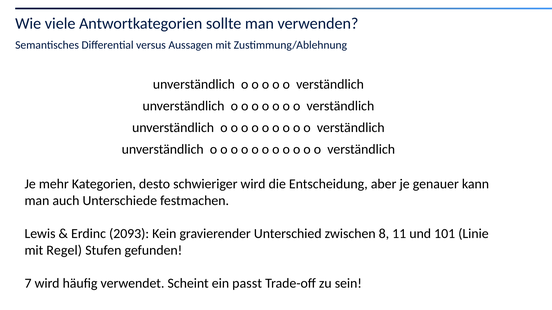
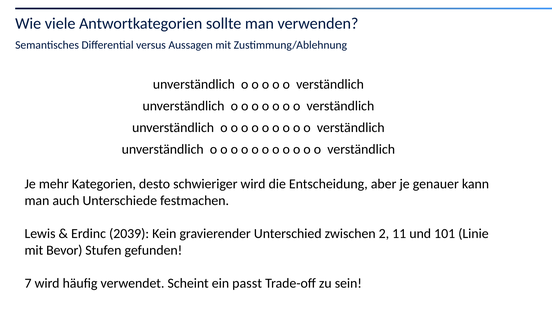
2093: 2093 -> 2039 (129, 234)
8: 8 -> 2 (384, 234)
Regel: Regel -> Bevor (64, 251)
